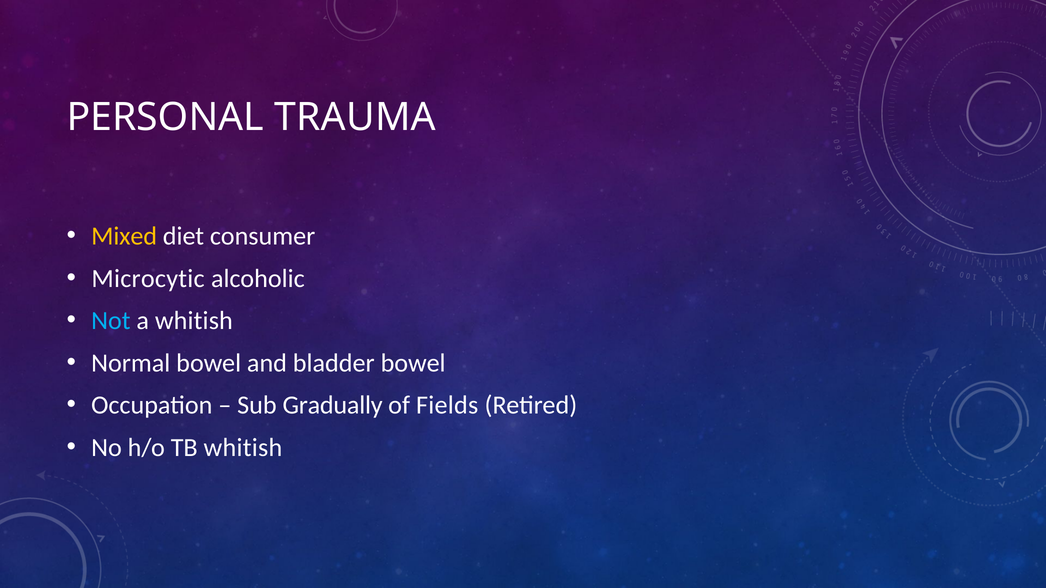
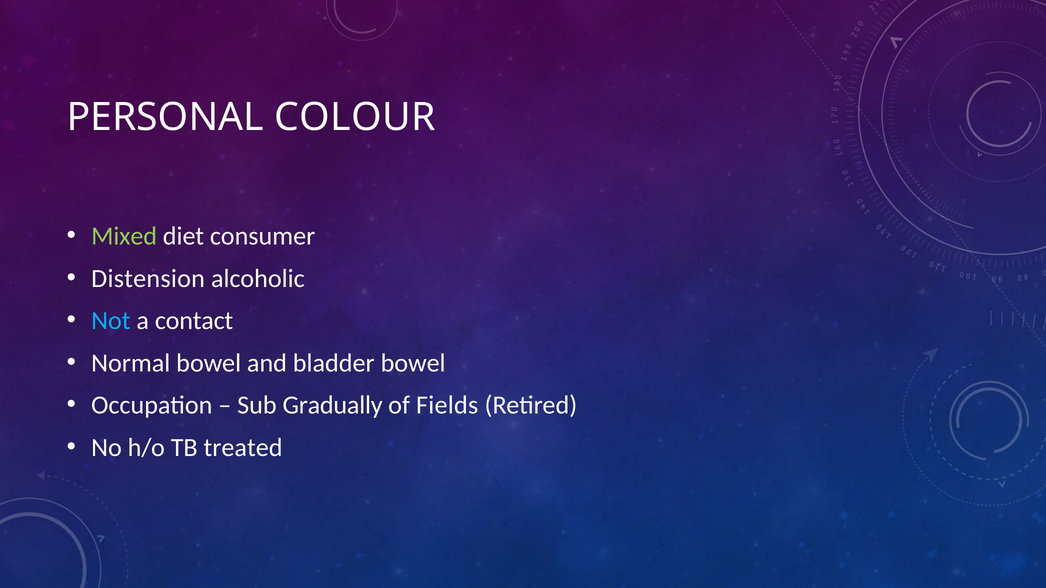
TRAUMA: TRAUMA -> COLOUR (355, 117)
Mixed colour: yellow -> light green (124, 236)
Microcytic: Microcytic -> Distension (148, 279)
a whitish: whitish -> contact (194, 321)
TB whitish: whitish -> treated (243, 448)
